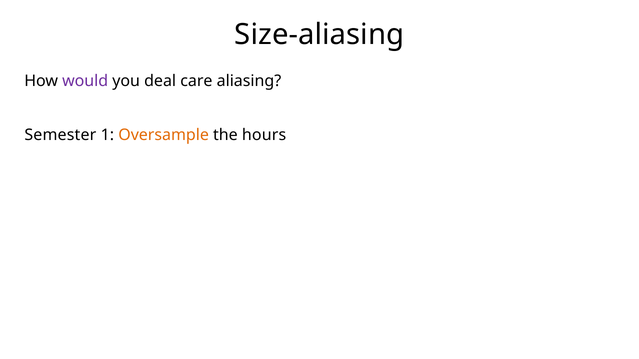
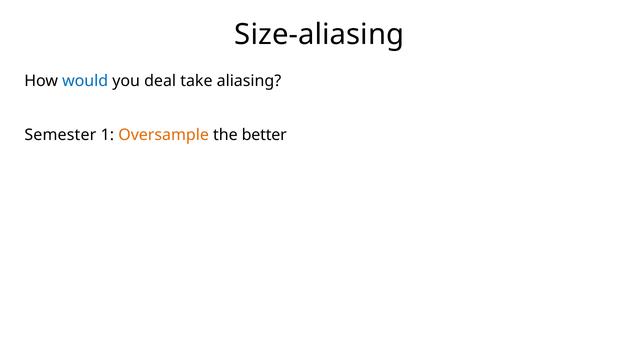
would colour: purple -> blue (85, 81)
care: care -> take (196, 81)
hours: hours -> better (264, 135)
